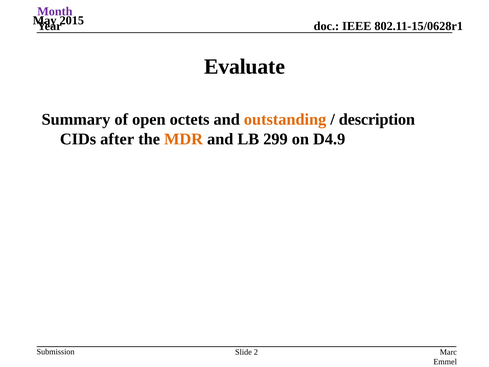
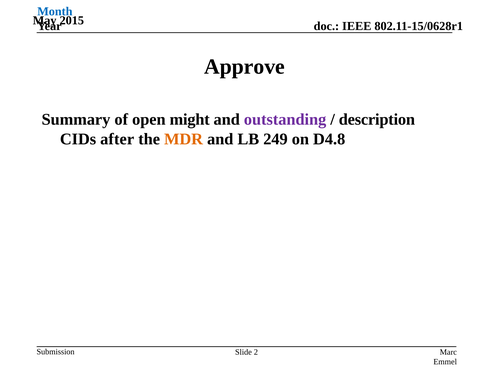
Month colour: purple -> blue (55, 11)
Evaluate: Evaluate -> Approve (244, 67)
octets: octets -> might (190, 119)
outstanding colour: orange -> purple (285, 119)
299: 299 -> 249 (275, 139)
D4.9: D4.9 -> D4.8 (329, 139)
